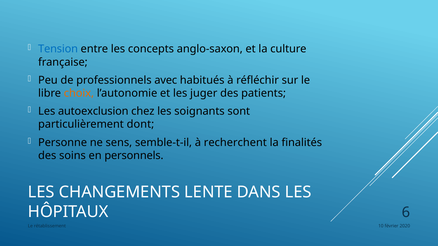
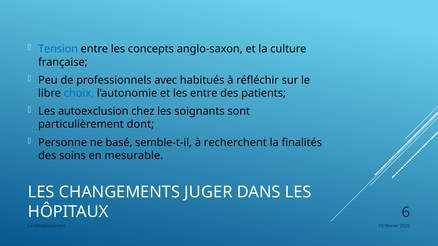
choix colour: orange -> blue (79, 93)
les juger: juger -> entre (204, 93)
sens: sens -> basé (119, 143)
personnels: personnels -> mesurable (134, 156)
LENTE: LENTE -> JUGER (208, 192)
